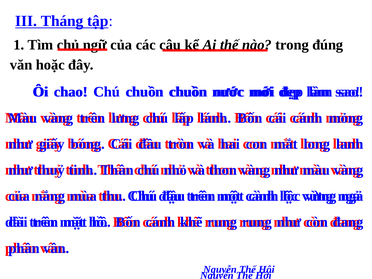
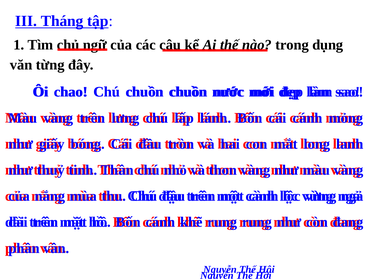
đúng: đúng -> dụng (328, 45)
hoặc: hoặc -> từng (50, 65)
